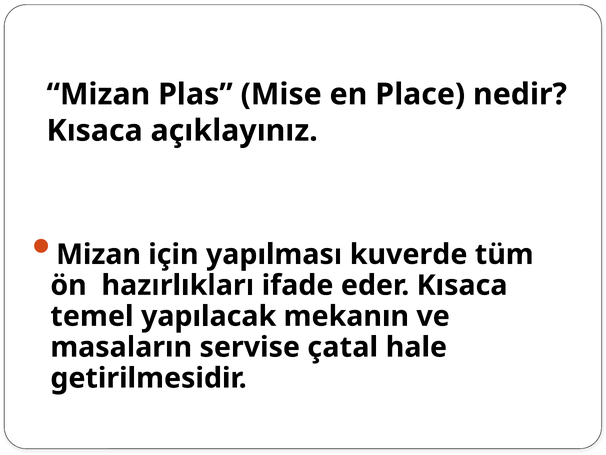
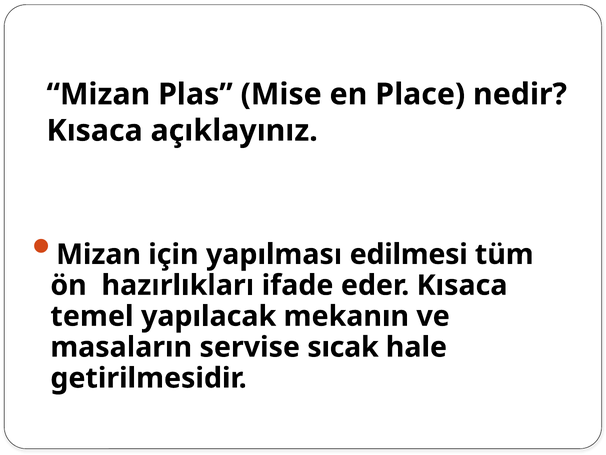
kuverde: kuverde -> edilmesi (409, 254)
çatal: çatal -> sıcak (343, 347)
